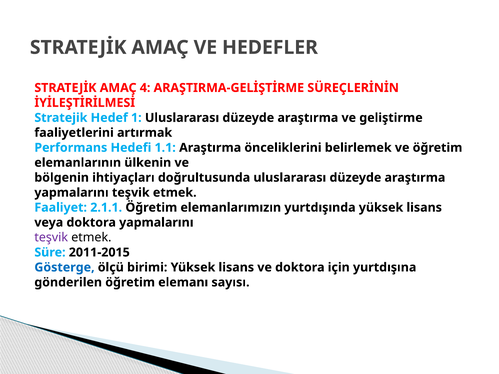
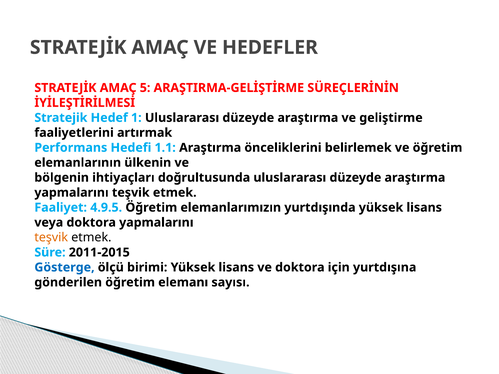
4: 4 -> 5 (145, 88)
2.1.1: 2.1.1 -> 4.9.5 (106, 208)
teşvik colour: purple -> orange (51, 238)
